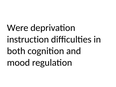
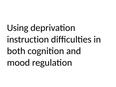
Were: Were -> Using (18, 28)
